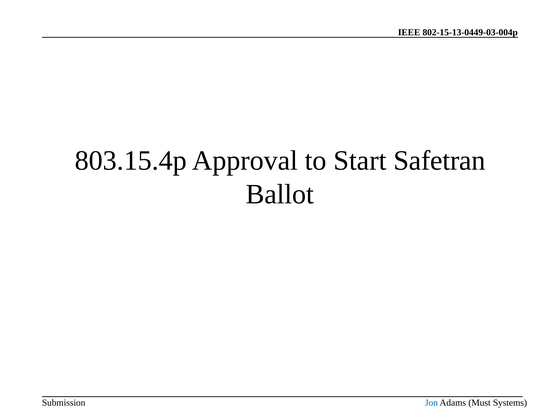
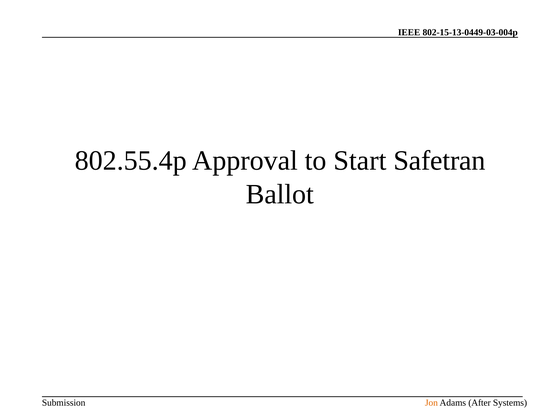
803.15.4p: 803.15.4p -> 802.55.4p (131, 161)
Jon colour: blue -> orange (431, 403)
Must: Must -> After (480, 403)
